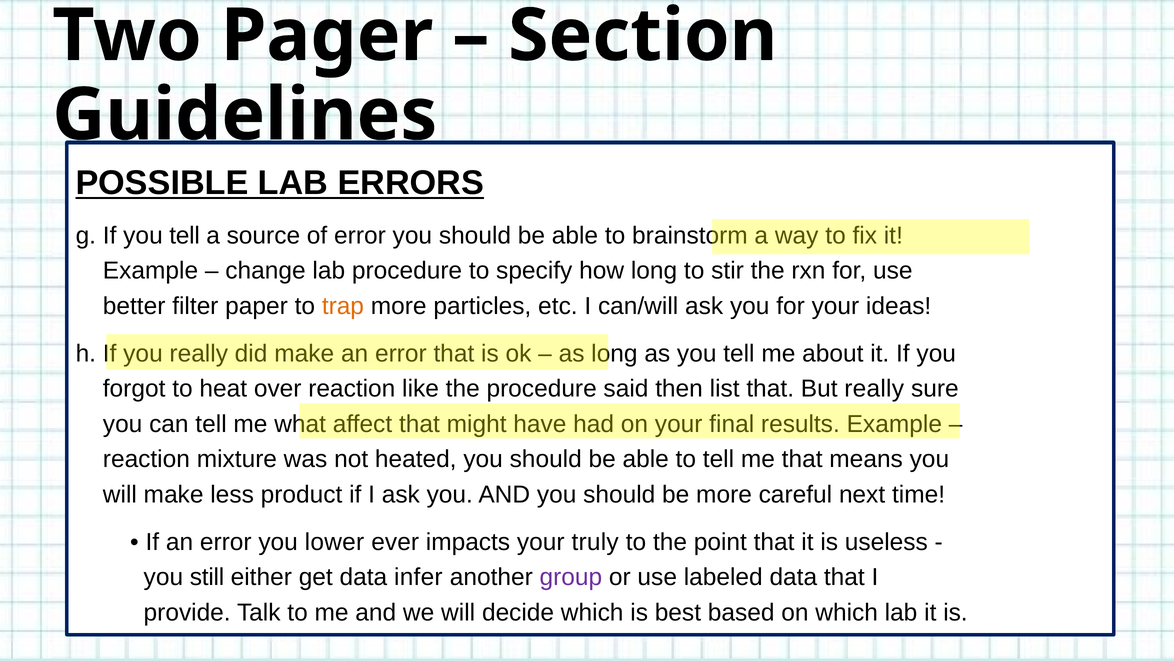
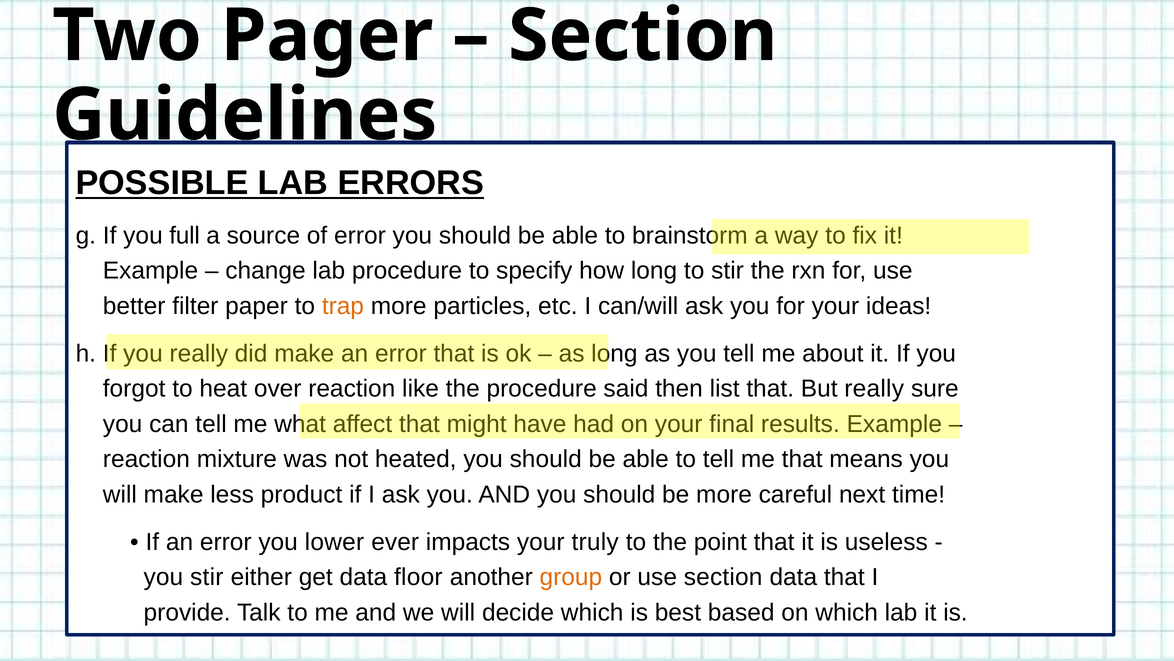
If you tell: tell -> full (185, 235)
you still: still -> stir (207, 577)
infer: infer -> floor (418, 577)
group colour: purple -> orange (571, 577)
use labeled: labeled -> section (723, 577)
